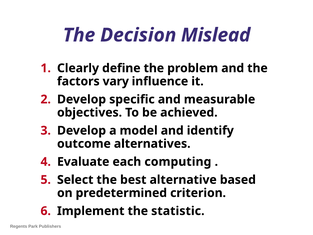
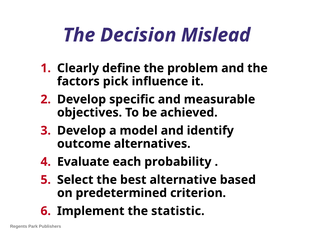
vary: vary -> pick (116, 81)
computing: computing -> probability (178, 162)
